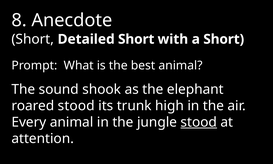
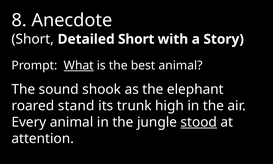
a Short: Short -> Story (224, 39)
What underline: none -> present (79, 65)
roared stood: stood -> stand (76, 106)
